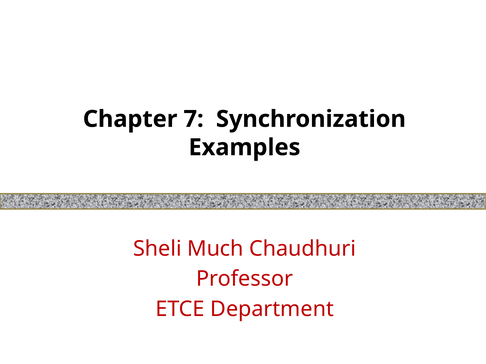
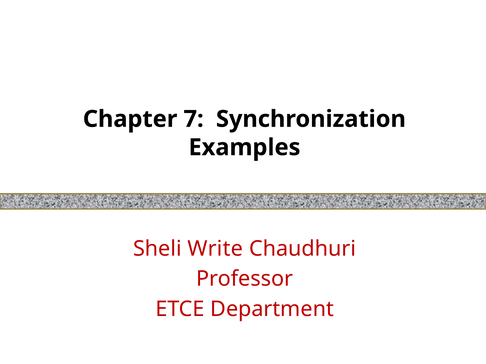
Much: Much -> Write (215, 249)
